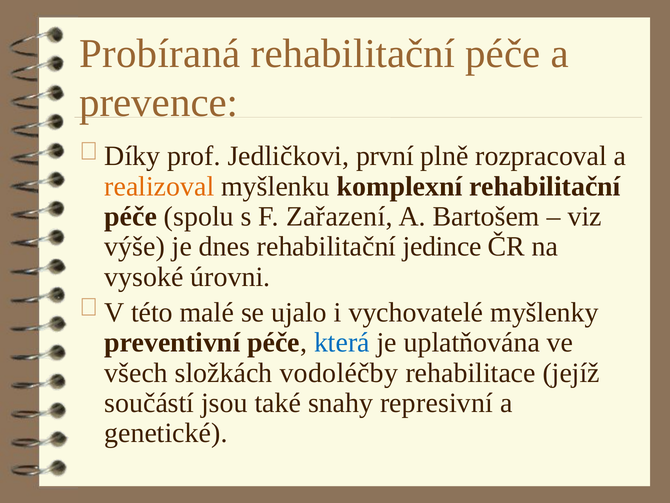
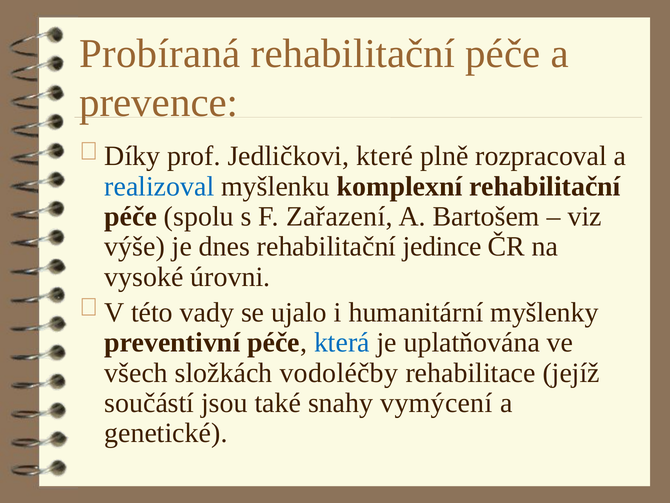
první: první -> které (385, 156)
realizoval colour: orange -> blue (159, 186)
malé: malé -> vady (207, 312)
vychovatelé: vychovatelé -> humanitární (416, 312)
represivní: represivní -> vymýcení (436, 403)
